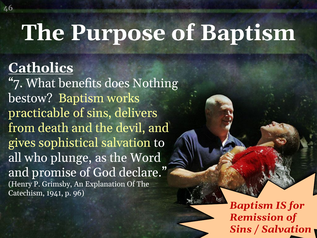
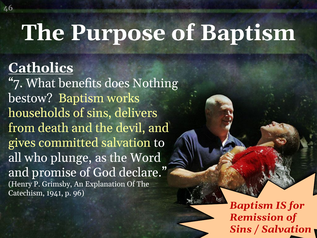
practicable: practicable -> households (39, 113)
sophistical: sophistical -> committed (69, 143)
